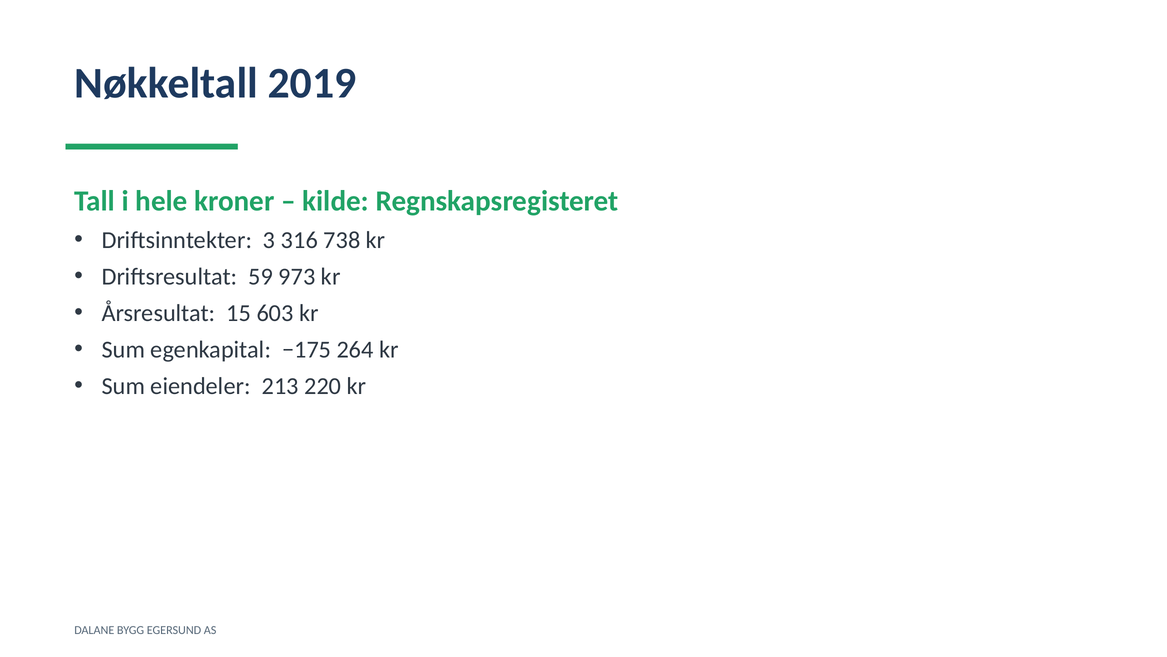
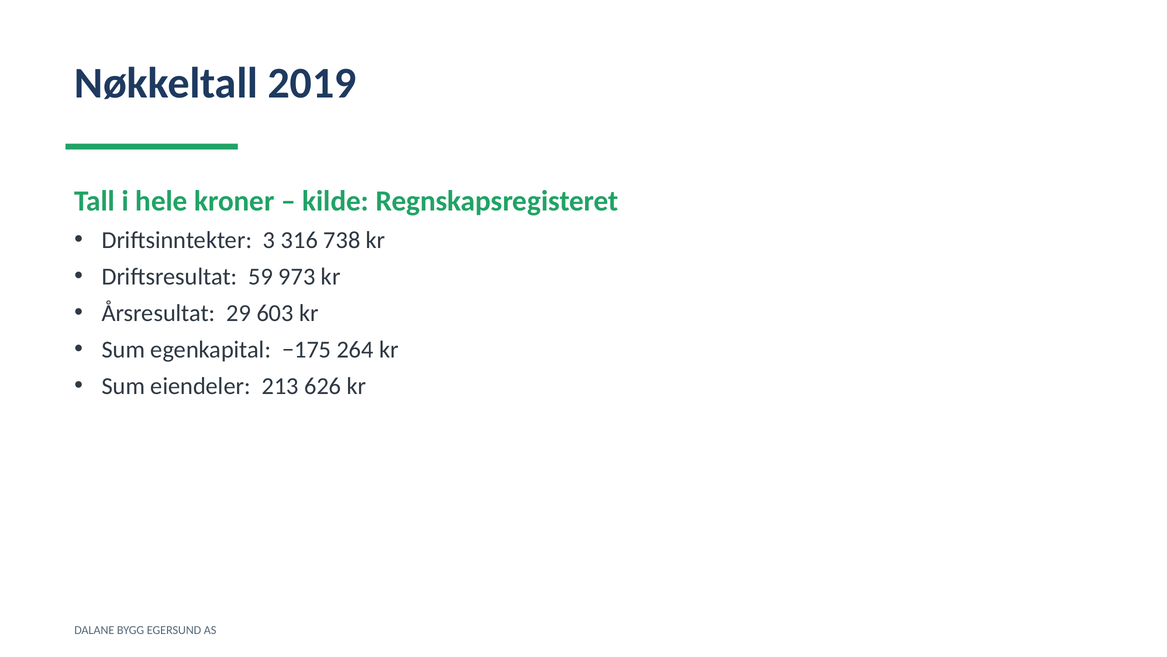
15: 15 -> 29 (239, 313)
220: 220 -> 626 (323, 386)
